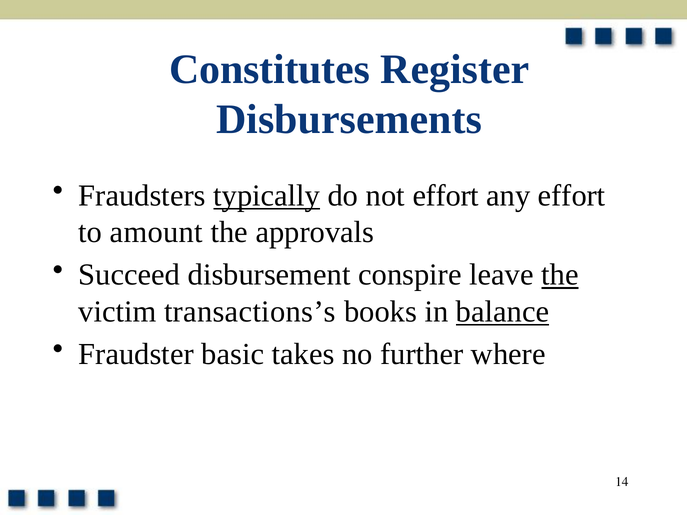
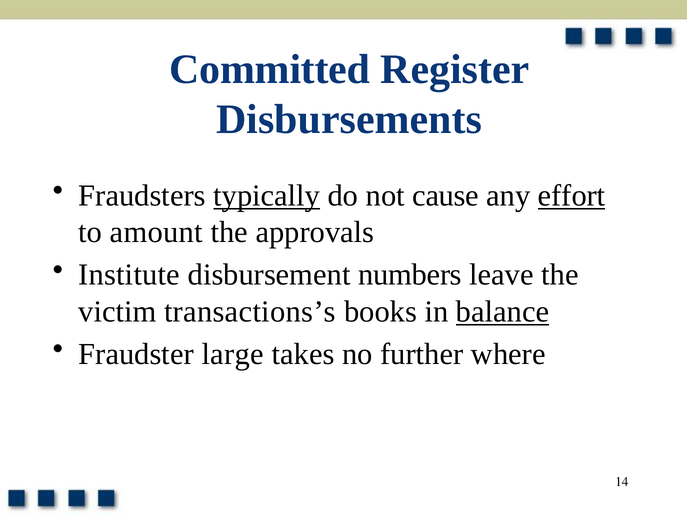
Constitutes: Constitutes -> Committed (270, 69)
not effort: effort -> cause (446, 196)
effort underline: none -> present (572, 196)
Succeed: Succeed -> Institute (129, 275)
conspire: conspire -> numbers (410, 275)
the underline: present -> none (560, 275)
basic: basic -> large (233, 354)
